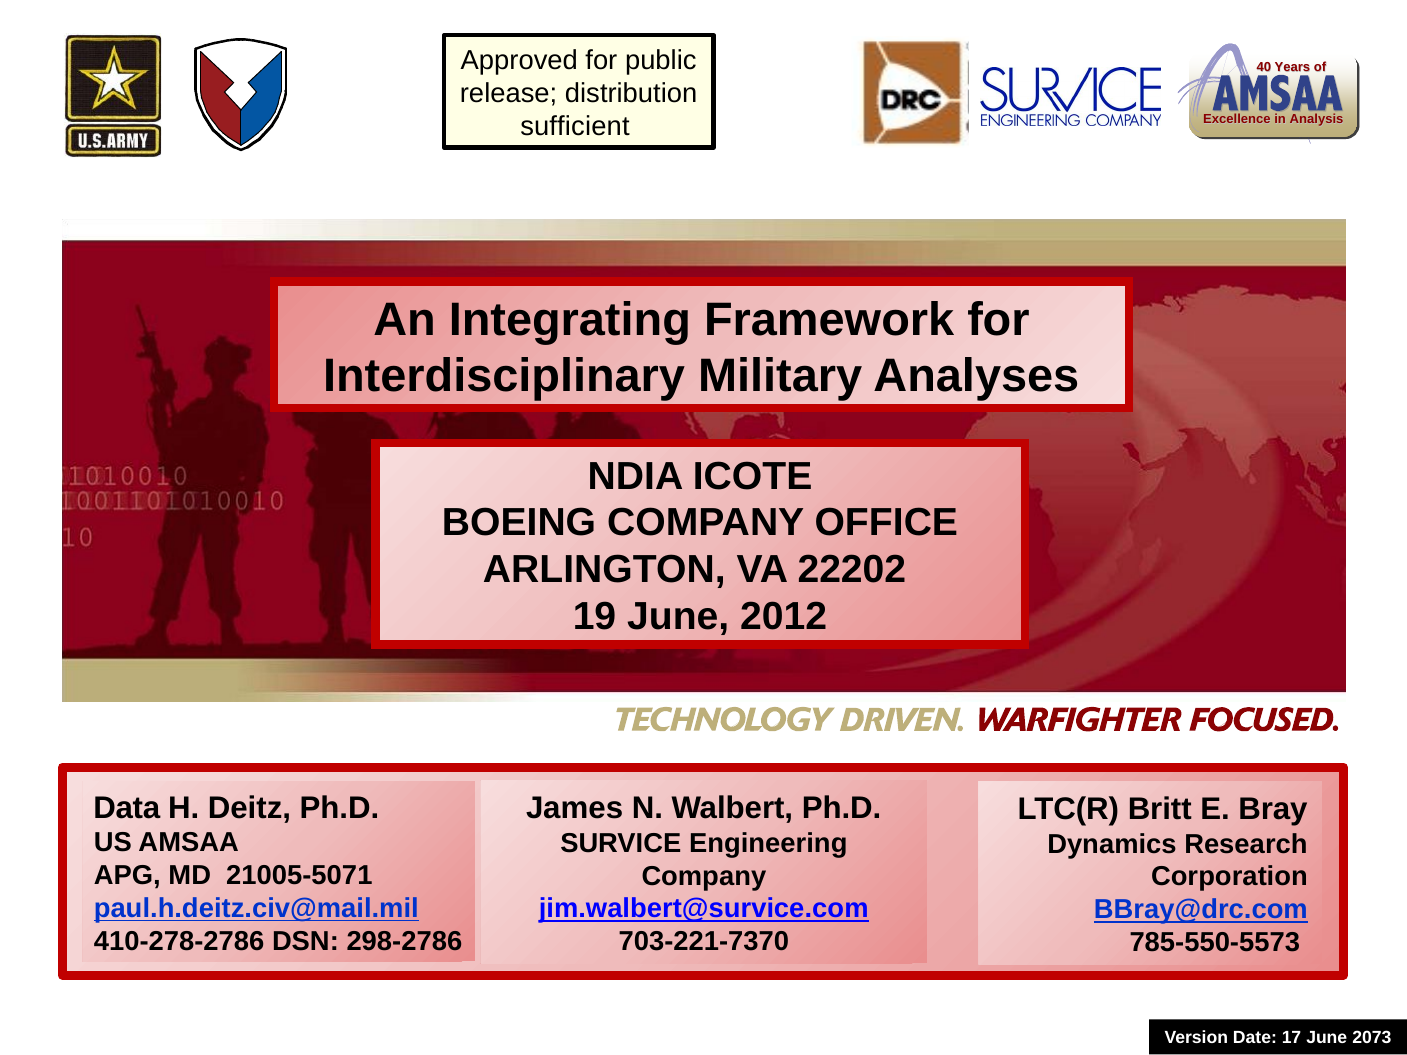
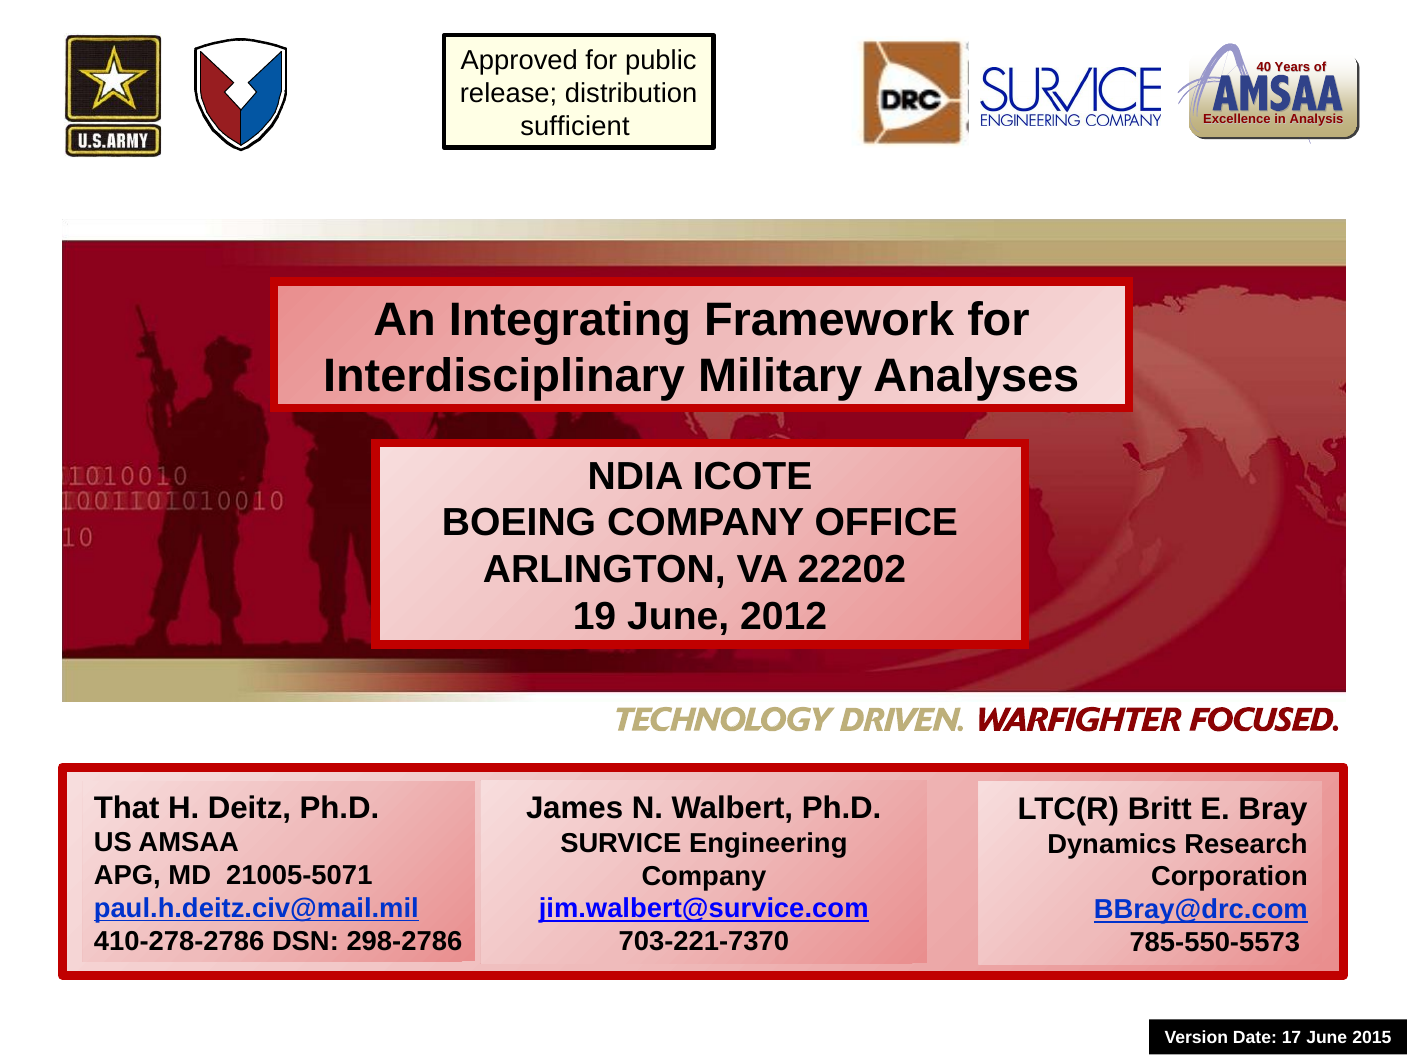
Data: Data -> That (127, 808)
2073: 2073 -> 2015 (1372, 1038)
